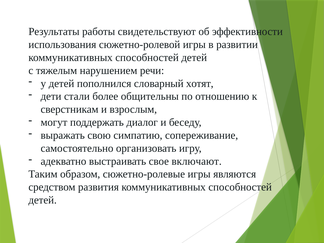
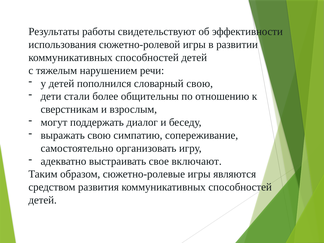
словарный хотят: хотят -> свою (200, 83)
